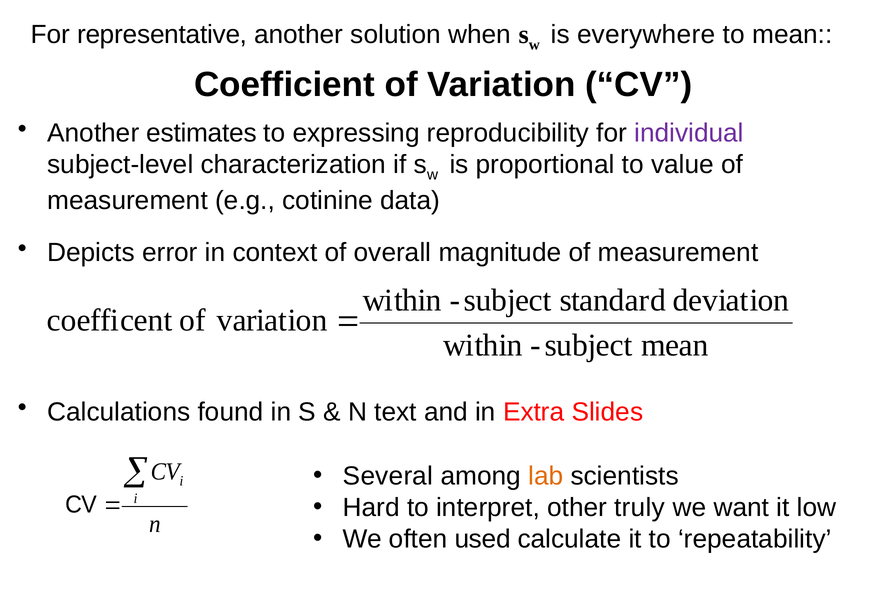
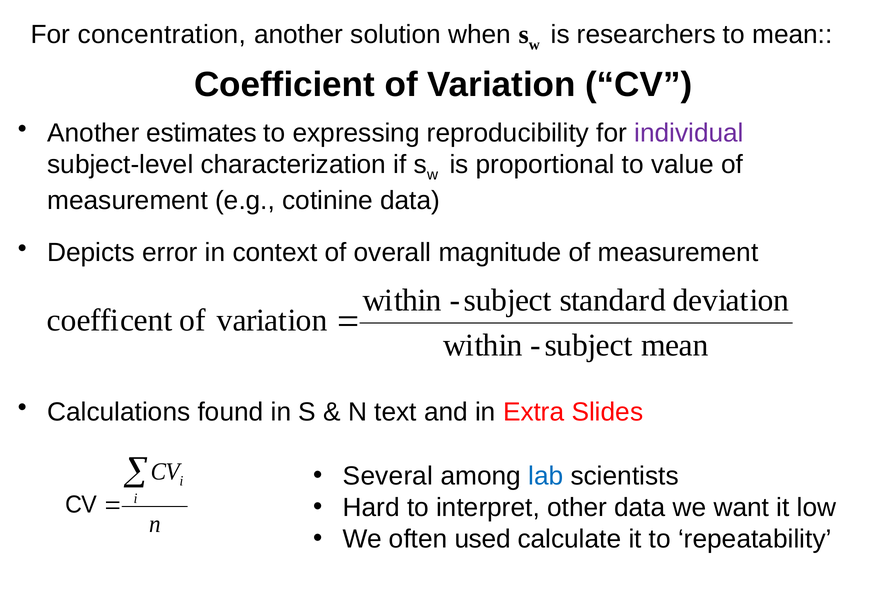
representative: representative -> concentration (162, 35)
everywhere: everywhere -> researchers (646, 35)
lab colour: orange -> blue (546, 476)
other truly: truly -> data (640, 508)
